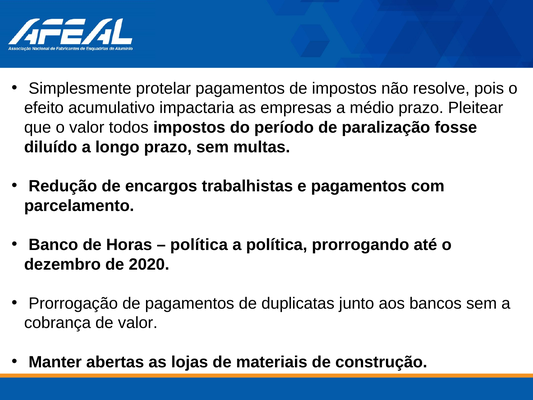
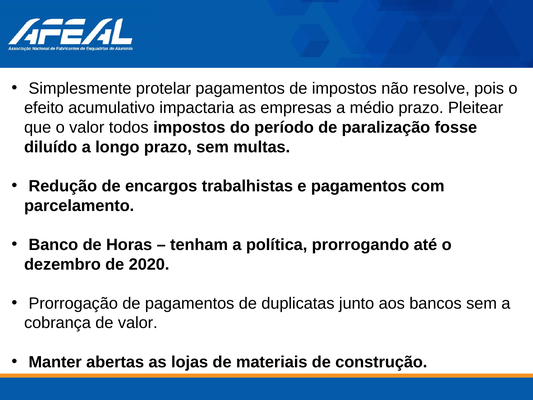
política: política -> tenham (199, 245)
